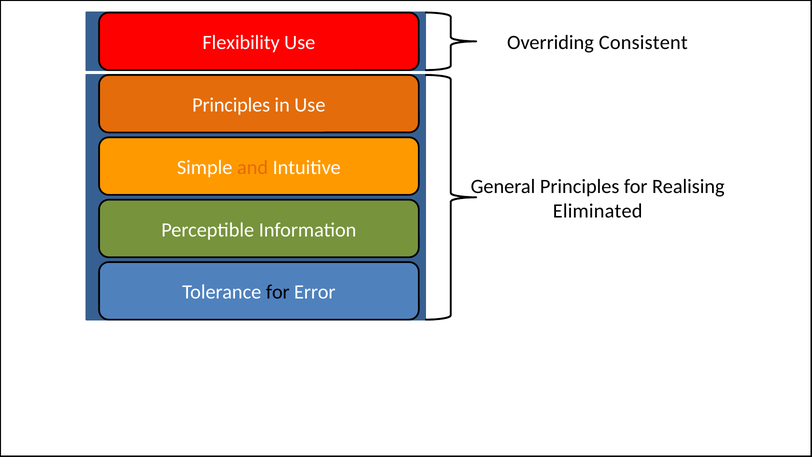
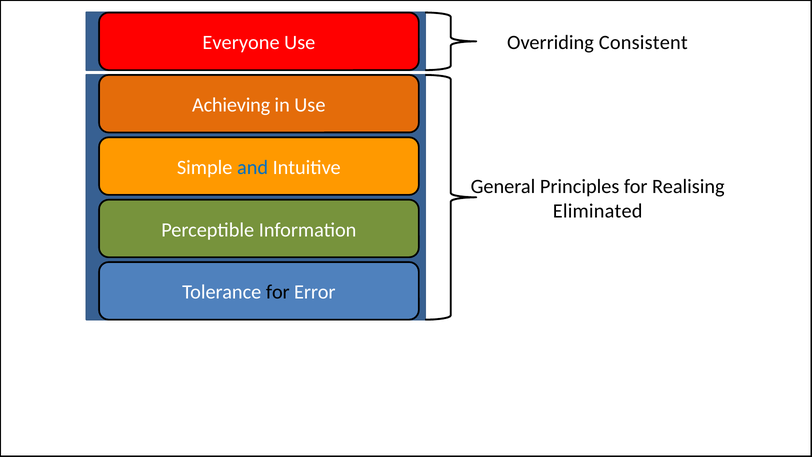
Flexibility: Flexibility -> Everyone (241, 43)
Principles: Principles -> Achieving (231, 105)
and colour: orange -> blue (253, 167)
